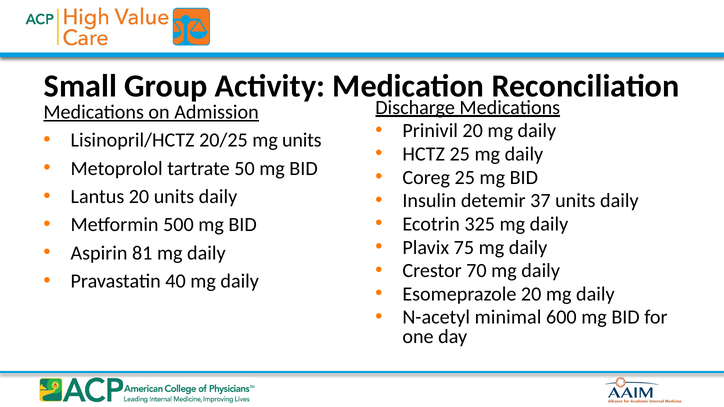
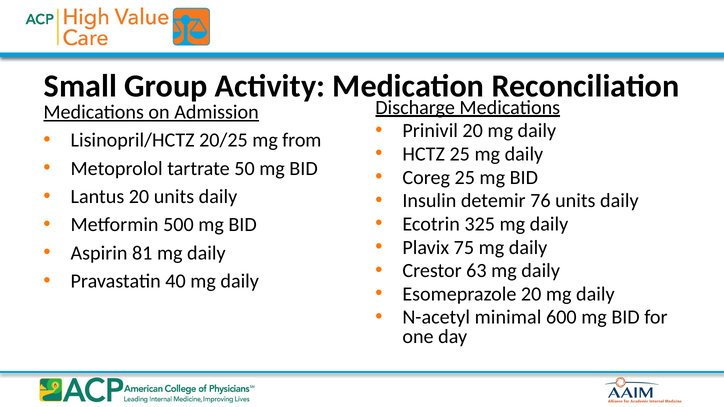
mg units: units -> from (302, 140)
37: 37 -> 76 (540, 201)
70: 70 -> 63 (476, 271)
